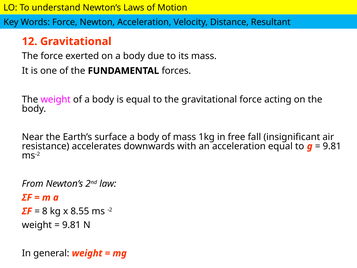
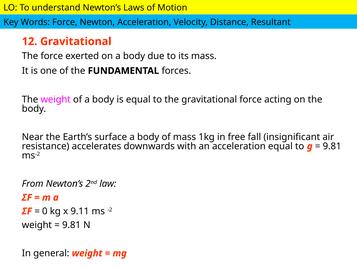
8: 8 -> 0 (45, 211)
8.55: 8.55 -> 9.11 (80, 211)
